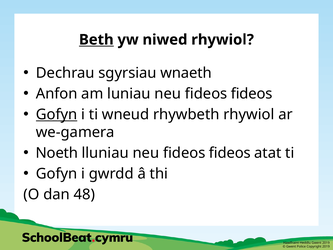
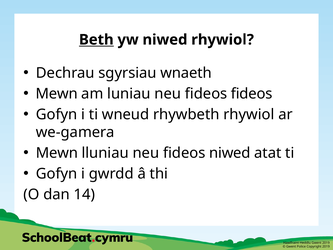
Anfon: Anfon -> Mewn (57, 94)
Gofyn underline: present -> none (57, 114)
Noeth: Noeth -> Mewn (57, 153)
lluniau neu fideos fideos: fideos -> niwed (230, 153)
48: 48 -> 14 (84, 194)
